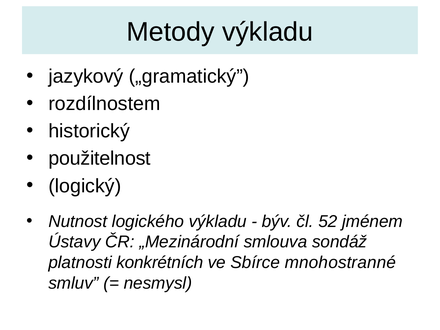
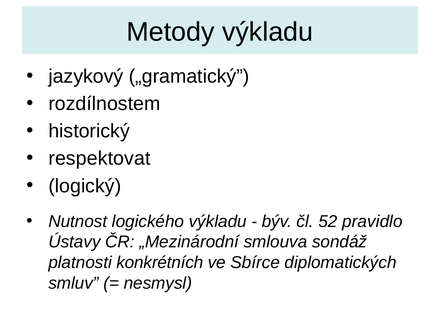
použitelnost: použitelnost -> respektovat (99, 159)
jménem: jménem -> pravidlo (372, 221)
mnohostranné: mnohostranné -> diplomatických (341, 263)
